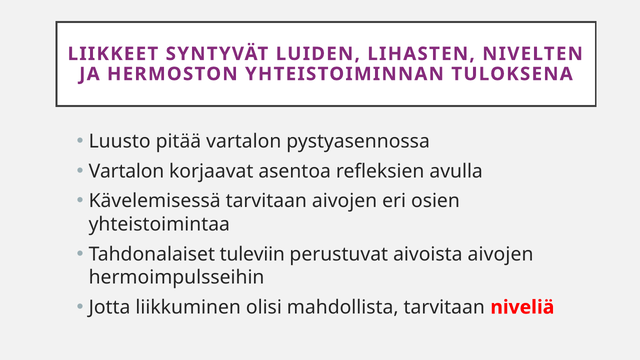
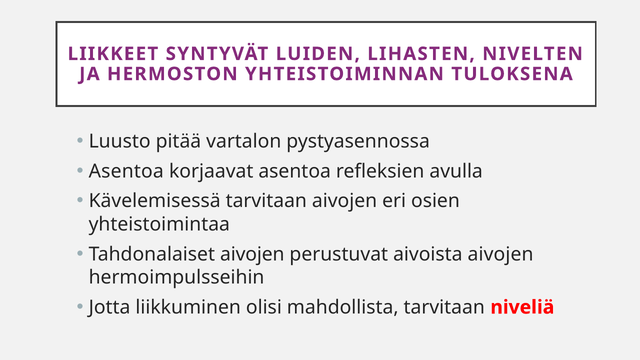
Vartalon: Vartalon -> Asentoa (126, 171)
Tahdonalaiset tuleviin: tuleviin -> aivojen (252, 254)
